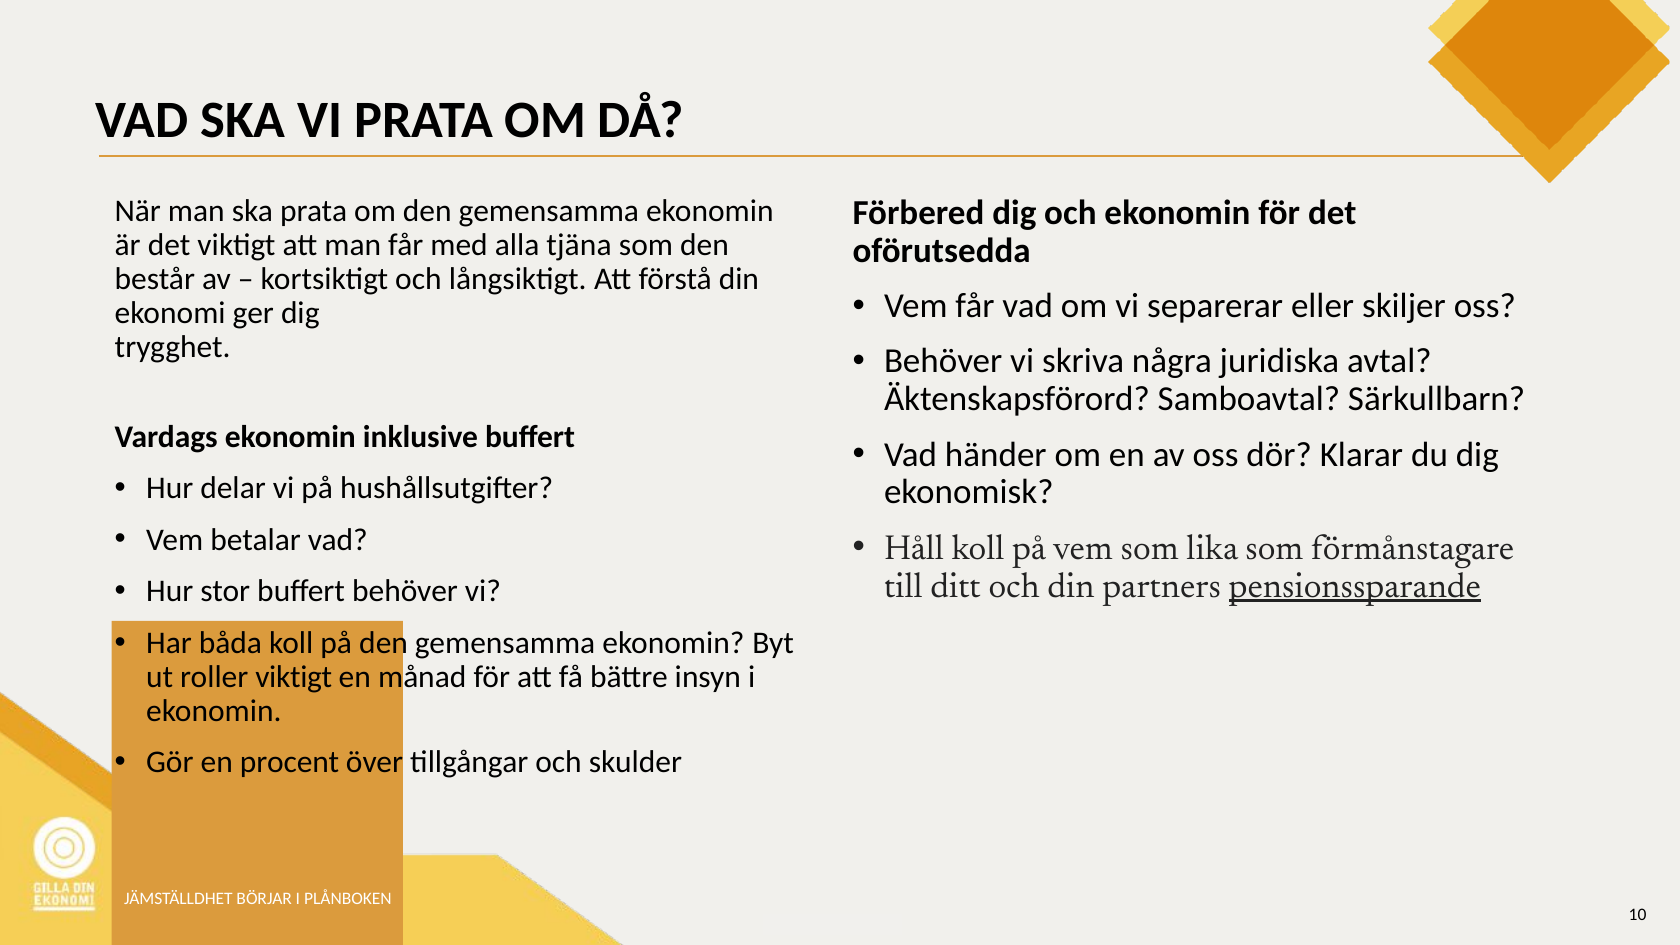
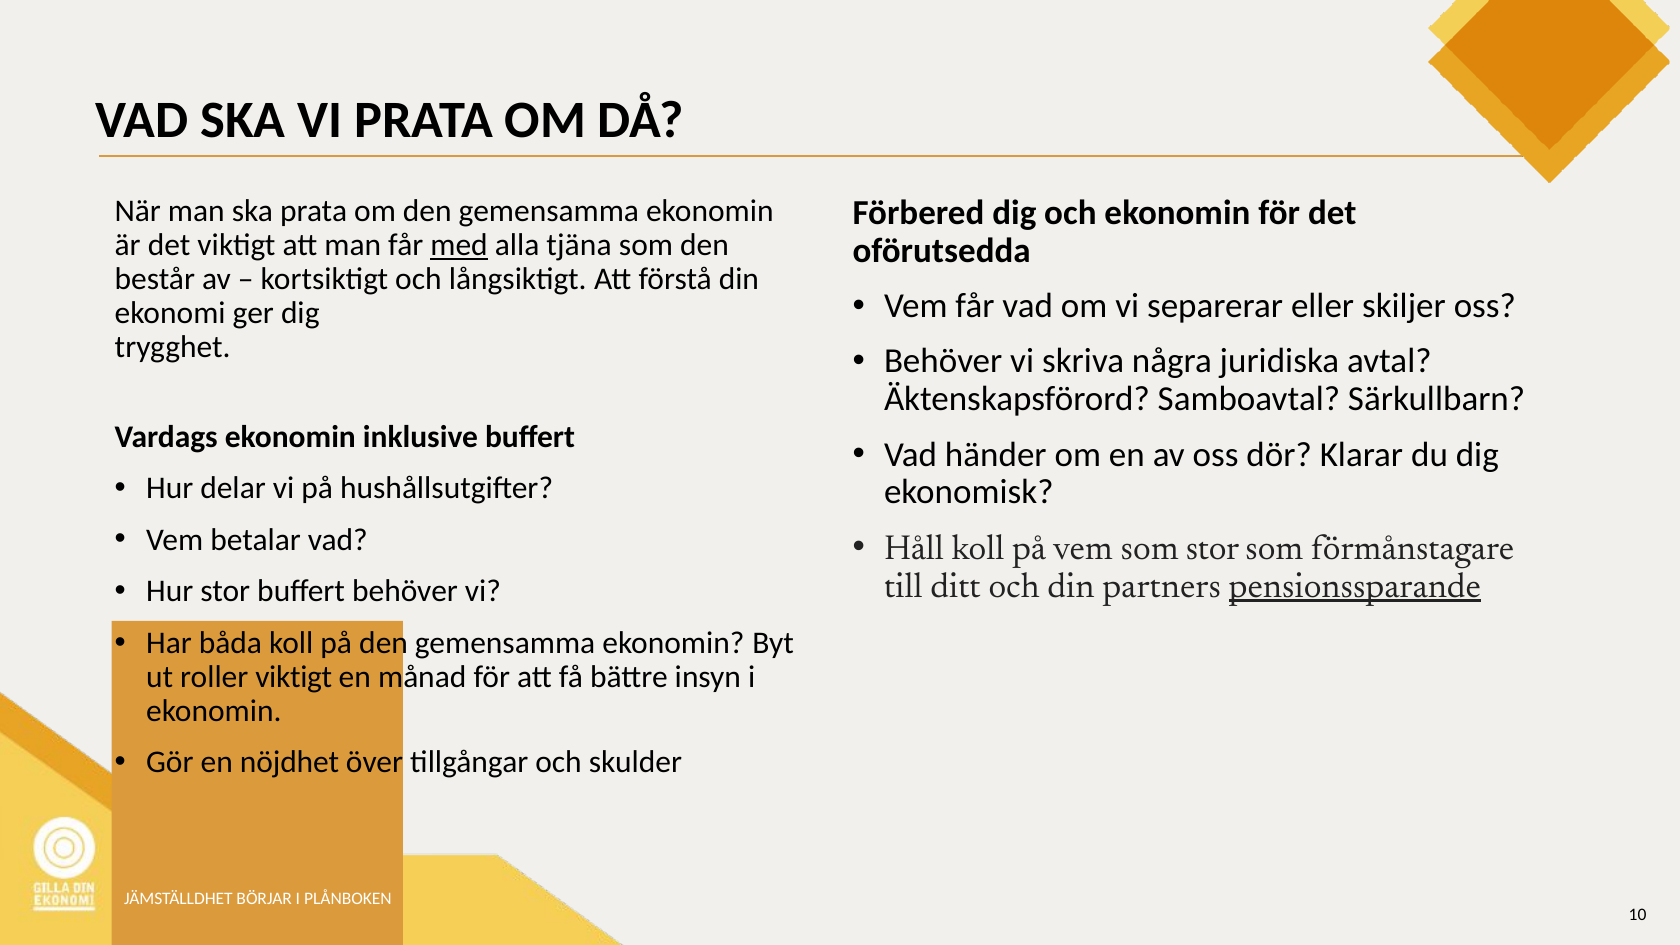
med underline: none -> present (459, 245)
som lika: lika -> stor (1213, 548)
procent: procent -> nöjdhet (290, 762)
